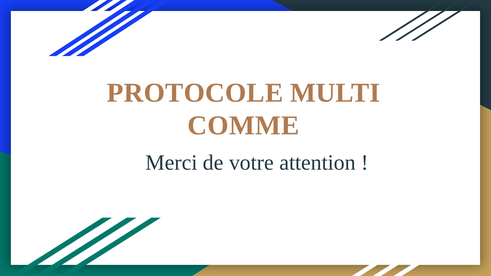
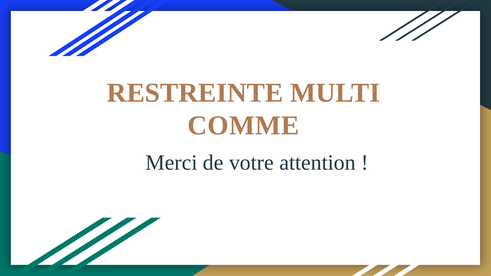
PROTOCOLE: PROTOCOLE -> RESTREINTE (195, 93)
